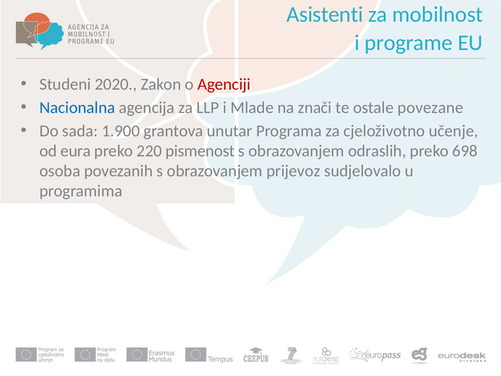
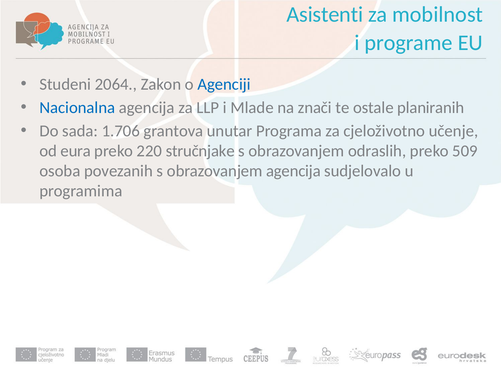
2020: 2020 -> 2064 (116, 84)
Agenciji colour: red -> blue (224, 84)
povezane: povezane -> planiranih (431, 108)
1.900: 1.900 -> 1.706 (121, 131)
pismenost: pismenost -> stručnjake (200, 151)
698: 698 -> 509 (465, 151)
obrazovanjem prijevoz: prijevoz -> agencija (293, 171)
